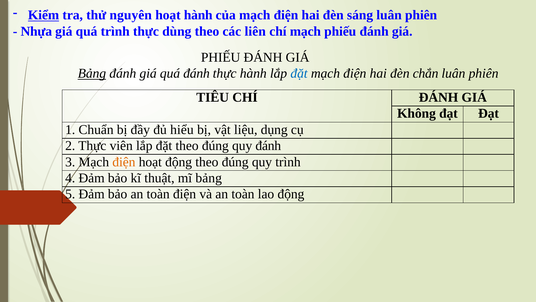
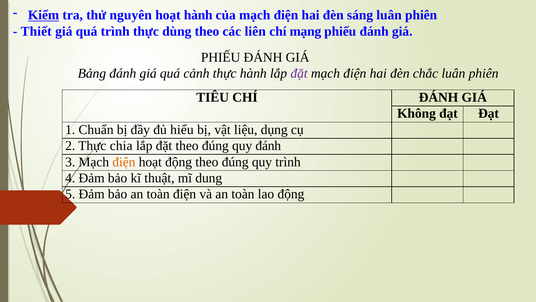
Nhựa: Nhựa -> Thiết (36, 31)
chí mạch: mạch -> mạng (305, 31)
Bảng underline: present -> none (92, 73)
quá đánh: đánh -> cảnh (196, 73)
đặt colour: blue -> purple (299, 73)
chắn: chắn -> chắc (426, 73)
viên: viên -> chia (121, 146)
mĩ bảng: bảng -> dung (209, 178)
